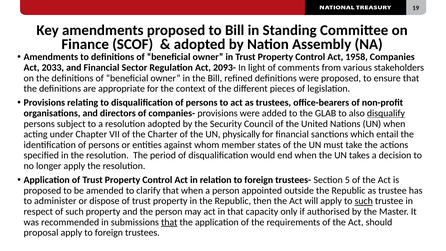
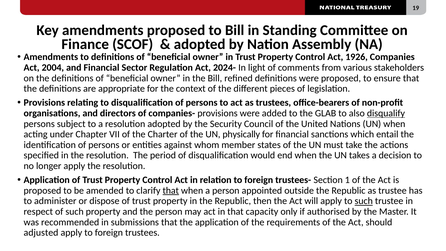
1958: 1958 -> 1926 (357, 57)
2033: 2033 -> 2004 (53, 68)
2093-: 2093- -> 2024- (224, 68)
5: 5 -> 1 (347, 180)
that underline: none -> present (171, 190)
that underline: present -> none (169, 222)
proposal: proposal -> adjusted (41, 233)
